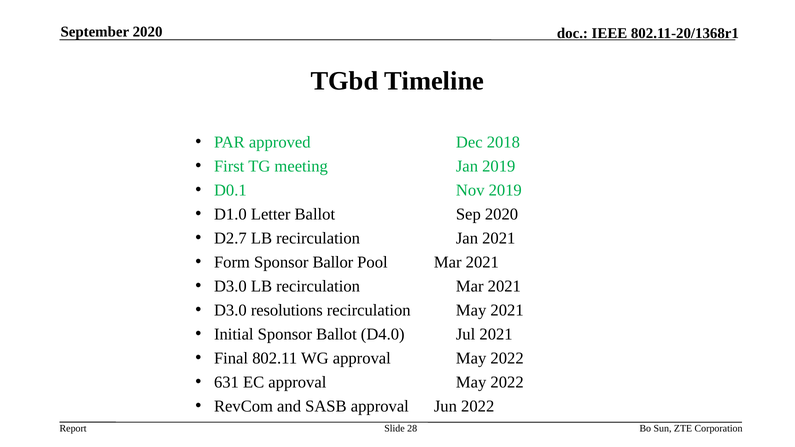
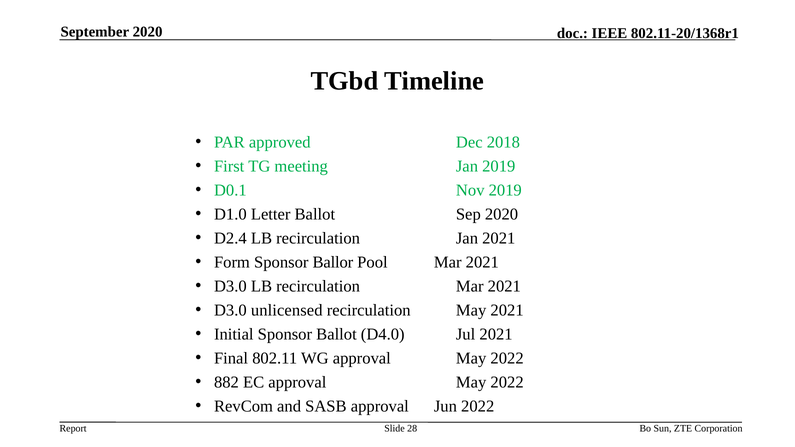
D2.7: D2.7 -> D2.4 (230, 238)
resolutions: resolutions -> unlicensed (287, 310)
631: 631 -> 882 (226, 382)
